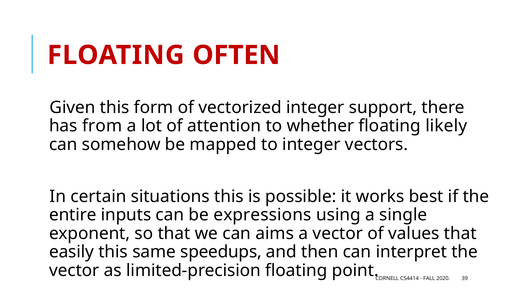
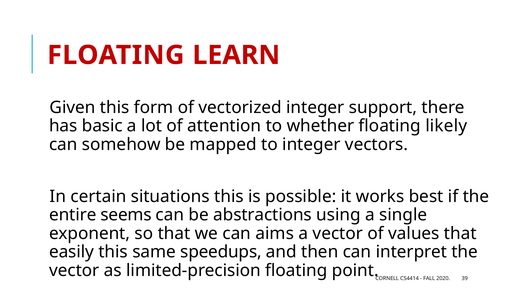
OFTEN: OFTEN -> LEARN (236, 55)
from: from -> basic (102, 126)
inputs: inputs -> seems (126, 215)
expressions: expressions -> abstractions (263, 215)
